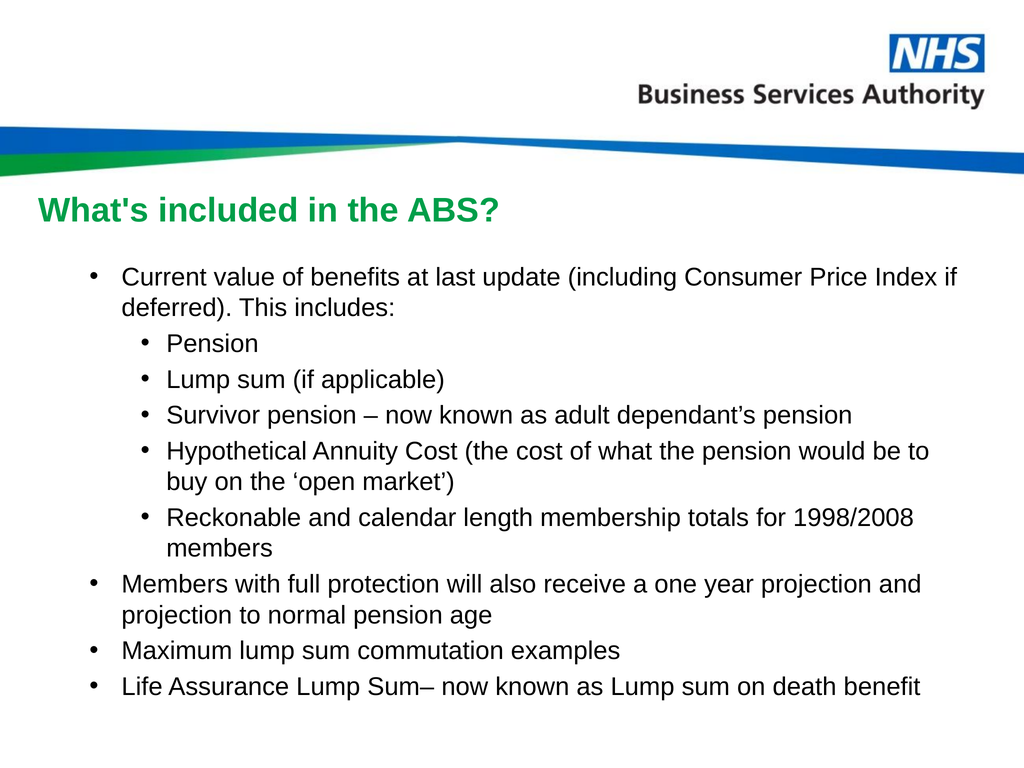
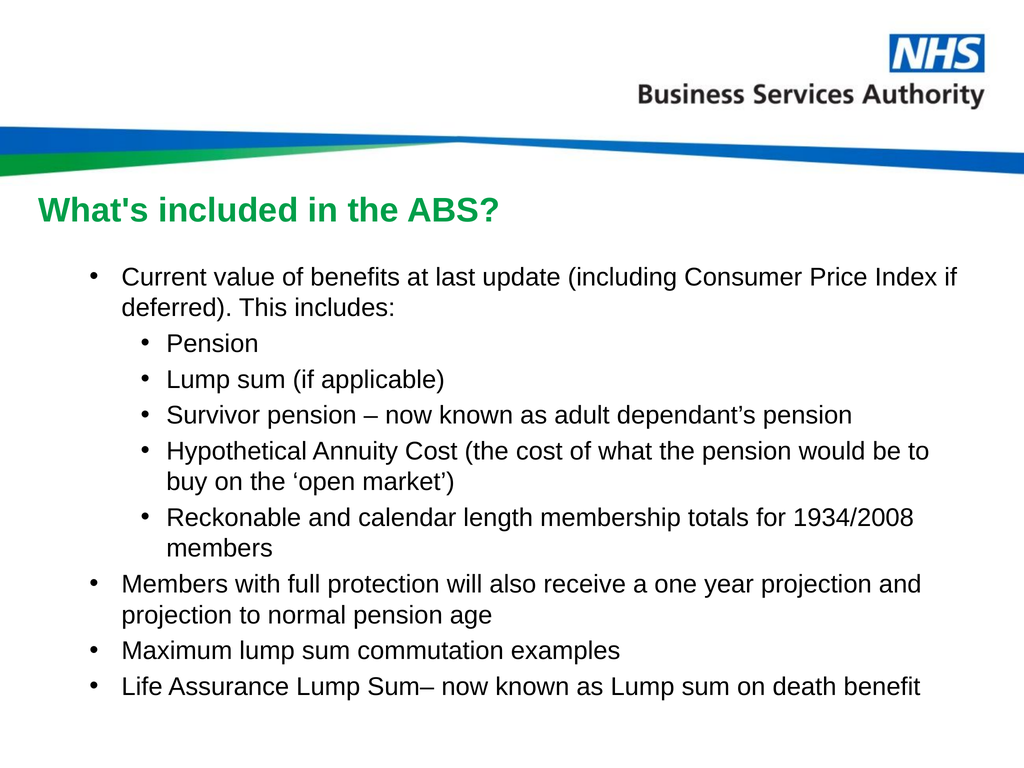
1998/2008: 1998/2008 -> 1934/2008 (854, 518)
